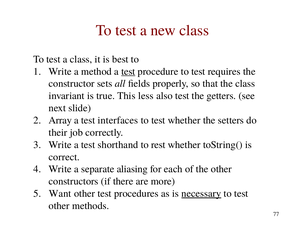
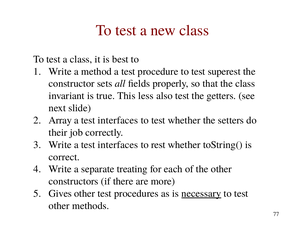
test underline: present -> none (128, 71)
requires: requires -> superest (224, 71)
Write a test shorthand: shorthand -> interfaces (118, 145)
aliasing: aliasing -> treating (132, 169)
Want: Want -> Gives (60, 193)
